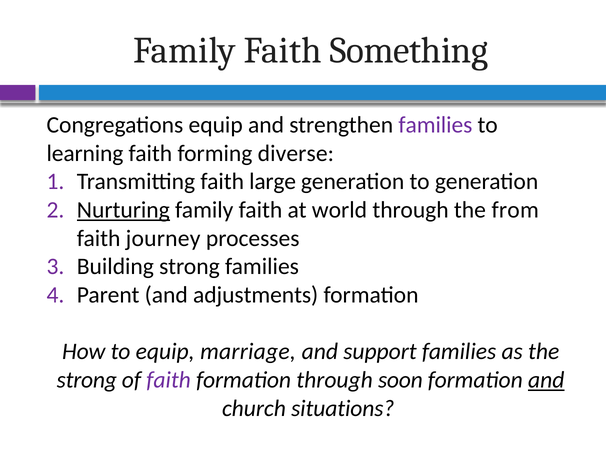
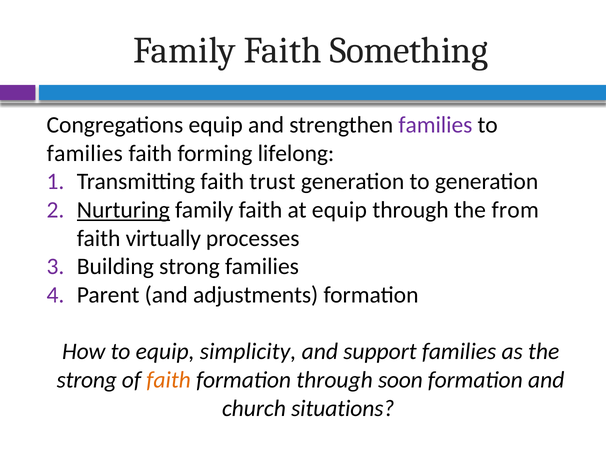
learning: learning -> families (85, 153)
diverse: diverse -> lifelong (296, 153)
large: large -> trust (272, 181)
at world: world -> equip (339, 210)
journey: journey -> virtually (163, 238)
marriage: marriage -> simplicity (248, 351)
faith colour: purple -> orange (169, 379)
and underline: present -> none (546, 379)
